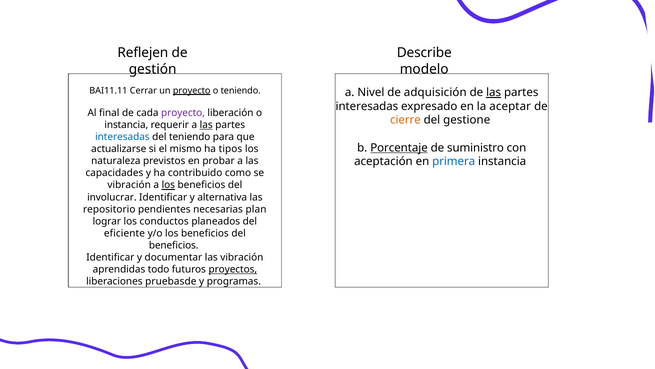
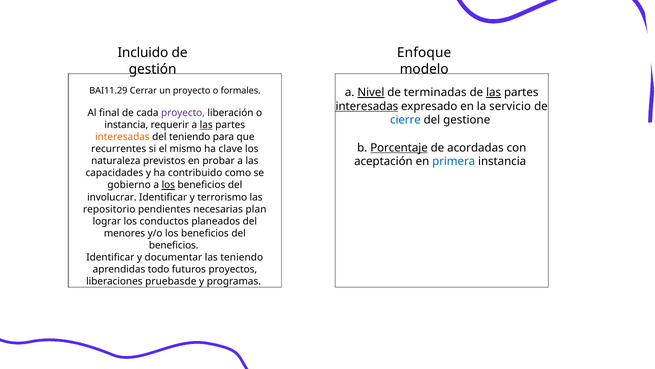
Reflejen: Reflejen -> Incluido (143, 53)
Describe: Describe -> Enfoque (424, 53)
BAI11.11: BAI11.11 -> BAI11.29 (108, 90)
proyecto underline: present -> none (192, 90)
o teniendo: teniendo -> formales (241, 90)
Nivel underline: none -> present (371, 92)
adquisición: adquisición -> terminadas (435, 92)
interesadas underline: none -> present (367, 106)
aceptar: aceptar -> servicio (510, 106)
cierre colour: orange -> blue (405, 120)
interesadas colour: blue -> orange (122, 137)
suministro: suministro -> acordadas (475, 147)
actualizarse: actualizarse -> recurrentes (119, 149)
tipos: tipos -> clave (231, 149)
vibración: vibración -> gobierno (129, 185)
alternativa: alternativa -> terrorismo (222, 197)
eficiente: eficiente -> menores (125, 233)
las vibración: vibración -> teniendo (242, 257)
proyectos underline: present -> none (233, 269)
